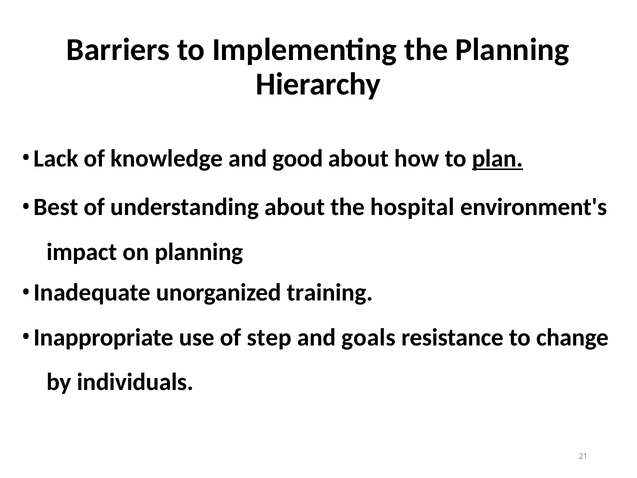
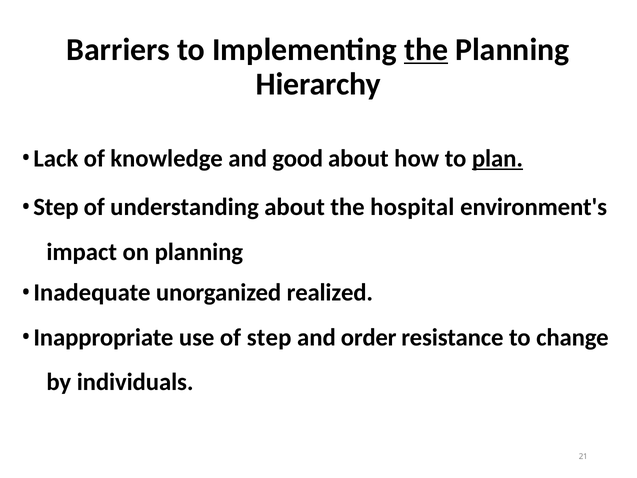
the underline: none -> present (426, 50)
Best: Best -> Step (56, 207)
training: training -> realized (330, 293)
goals: goals -> order (369, 337)
